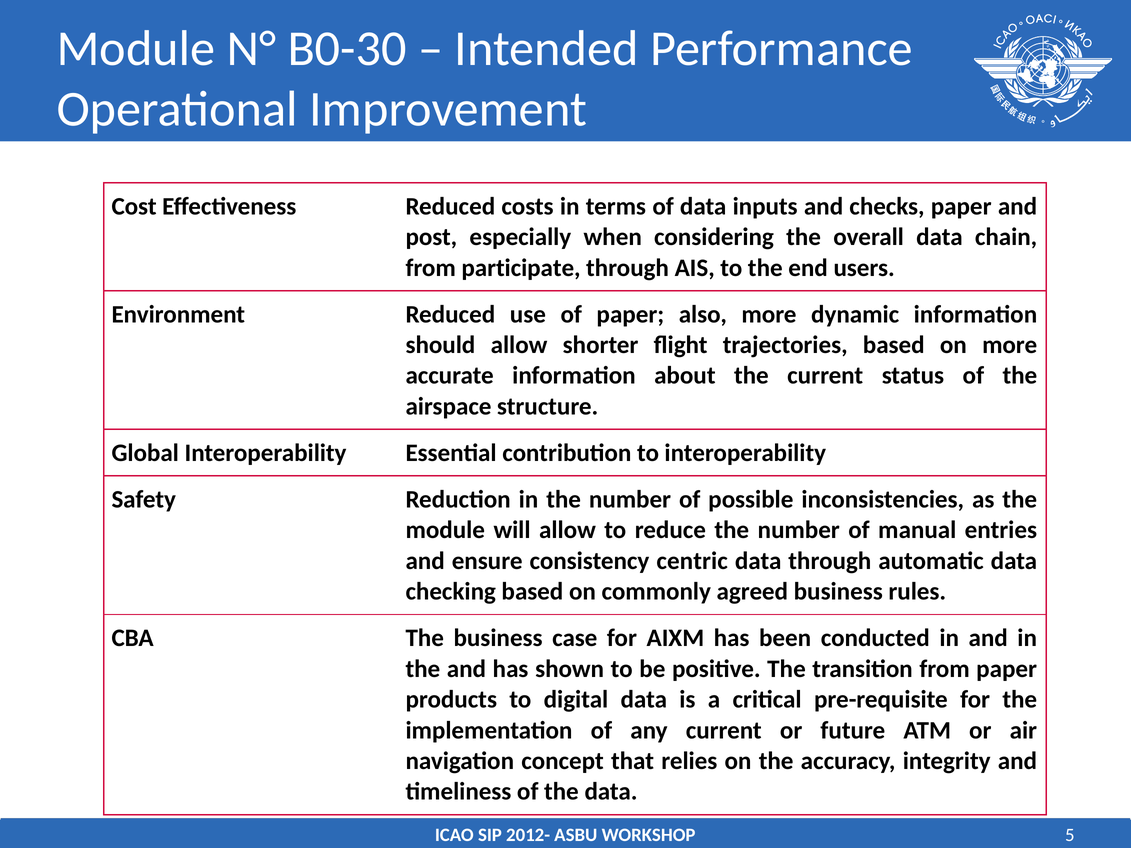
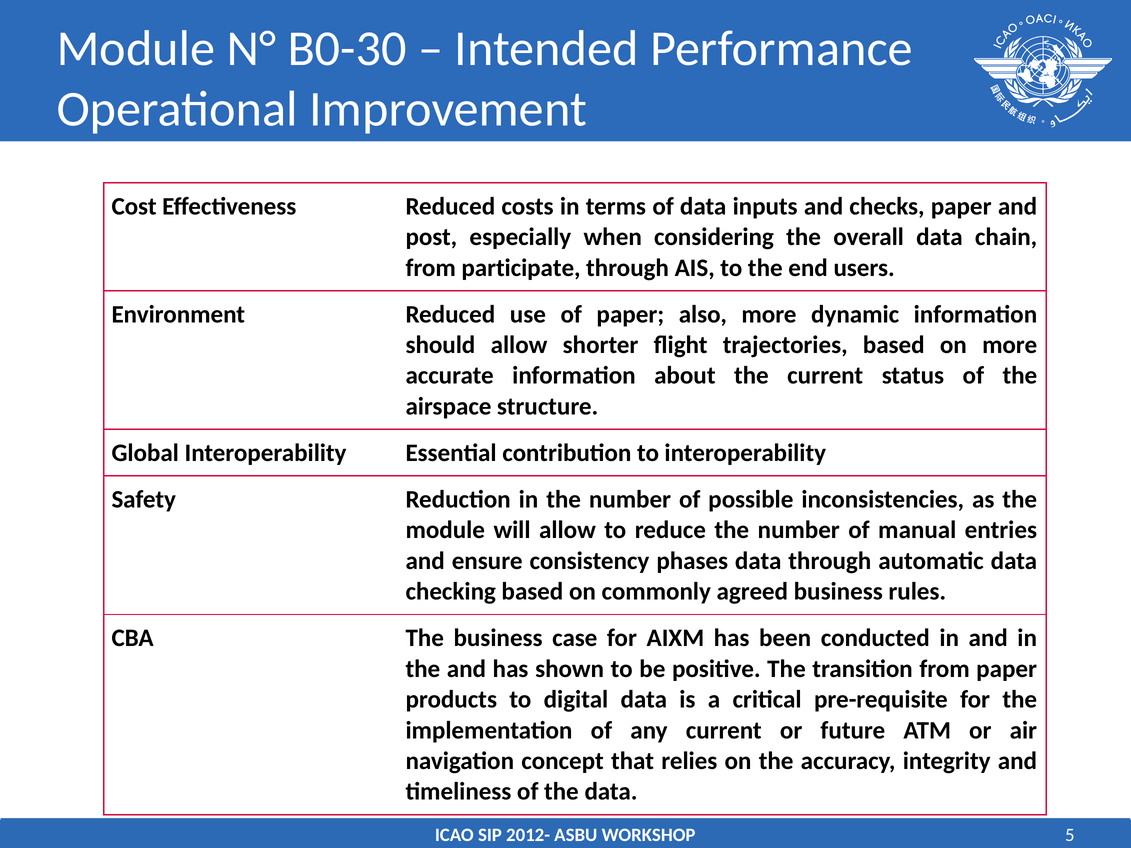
centric: centric -> phases (692, 561)
